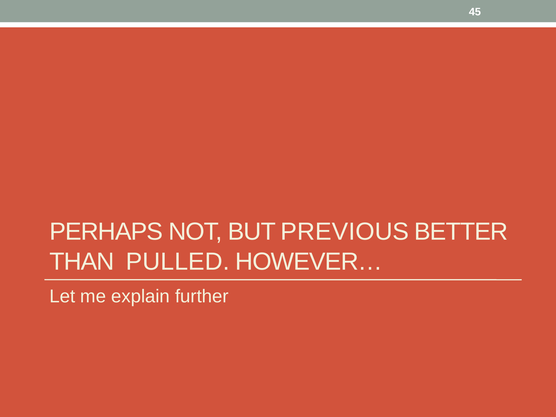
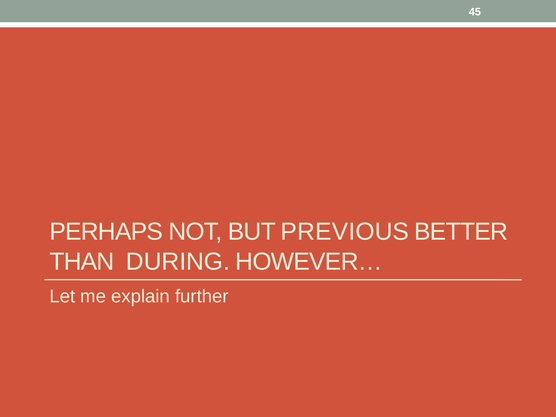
PULLED: PULLED -> DURING (178, 262)
